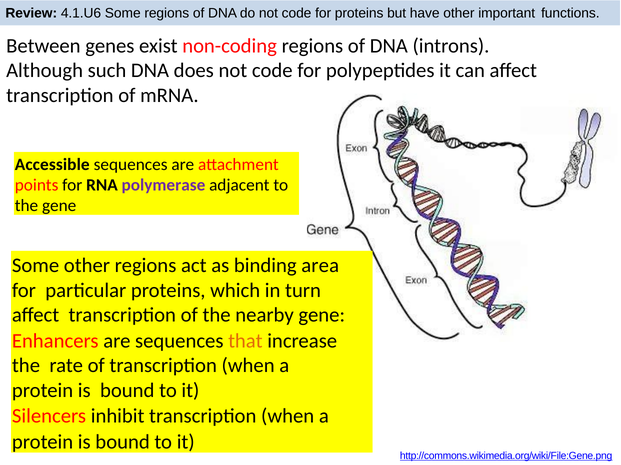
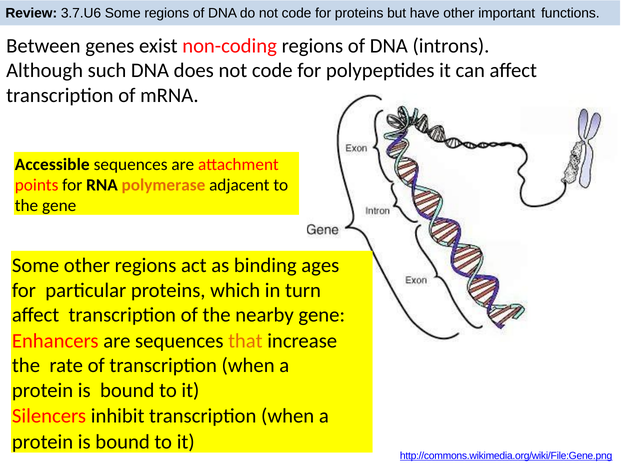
4.1.U6: 4.1.U6 -> 3.7.U6 (81, 13)
polymerase colour: purple -> orange (163, 185)
area: area -> ages (320, 266)
